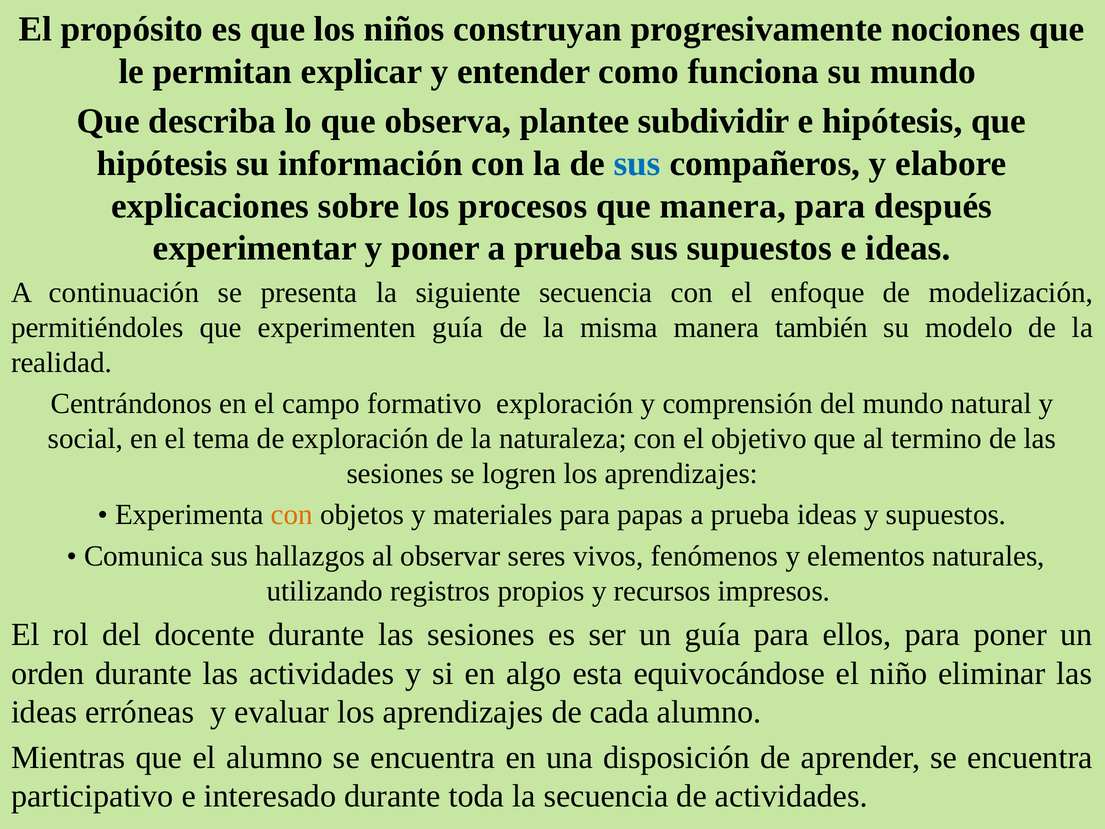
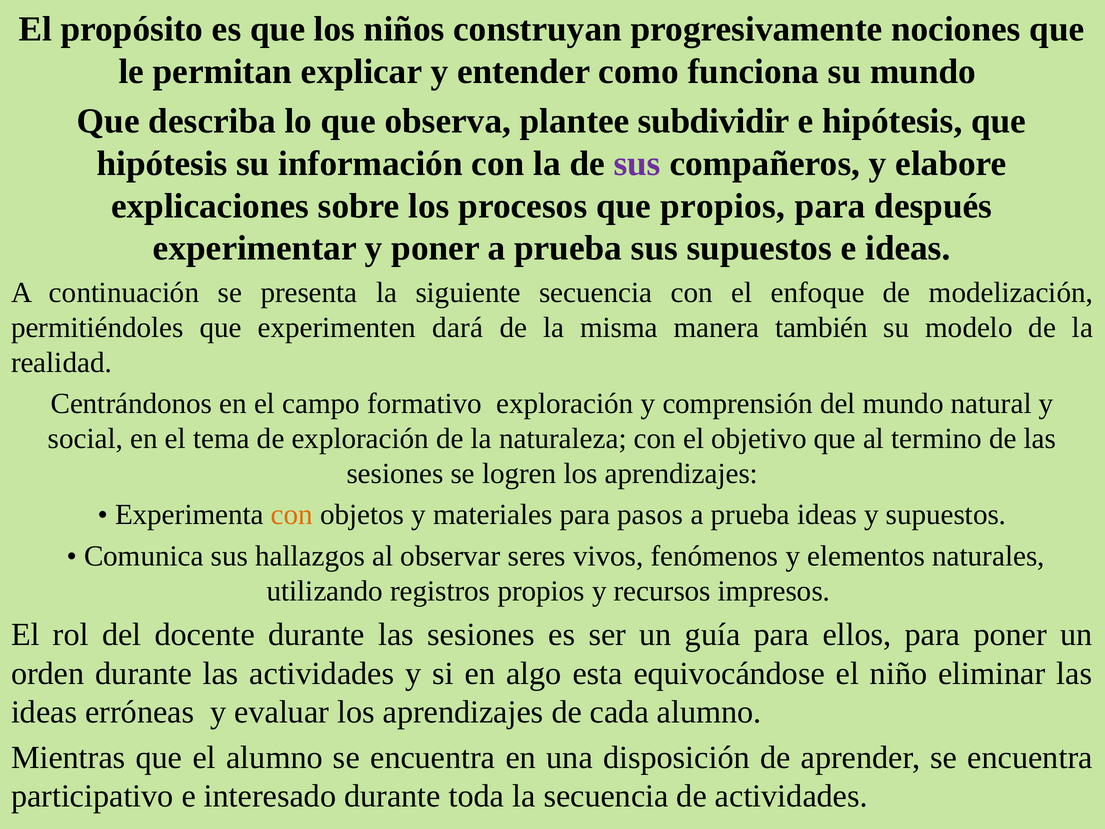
sus colour: blue -> purple (637, 164)
que manera: manera -> propios (723, 206)
experimenten guía: guía -> dará (458, 327)
papas: papas -> pasos (650, 515)
